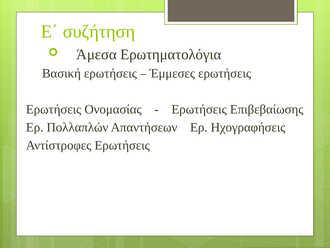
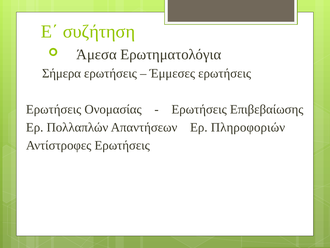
Βασική: Βασική -> Σήμερα (61, 73)
Ηχογραφήσεις: Ηχογραφήσεις -> Πληροφοριών (248, 127)
